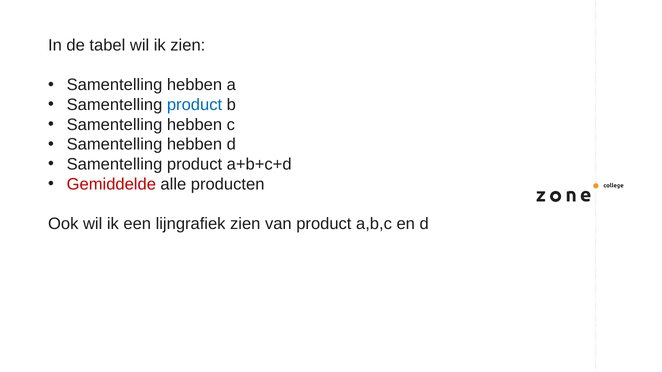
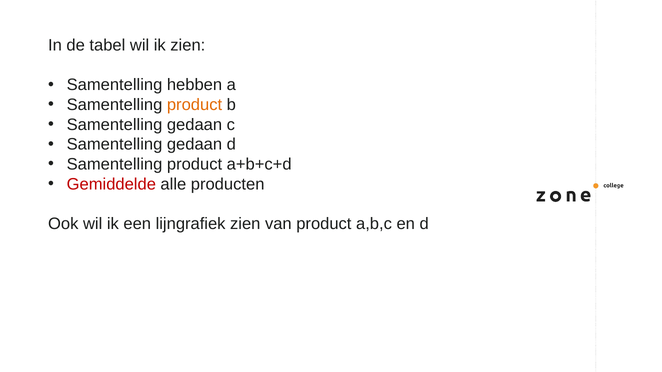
product colour: blue -> orange (195, 105)
hebben: hebben -> gedaan (195, 125)
hebben: hebben -> gedaan (195, 145)
